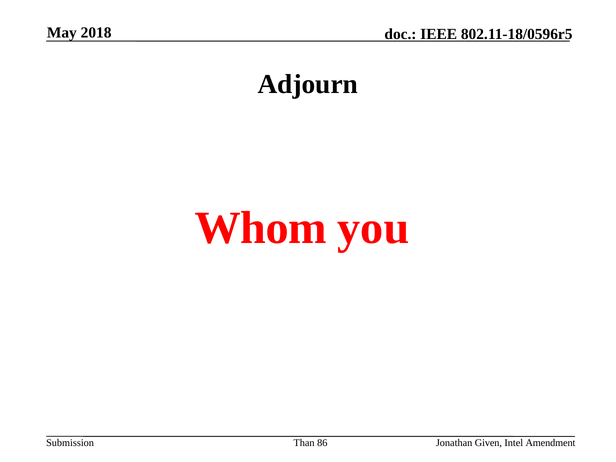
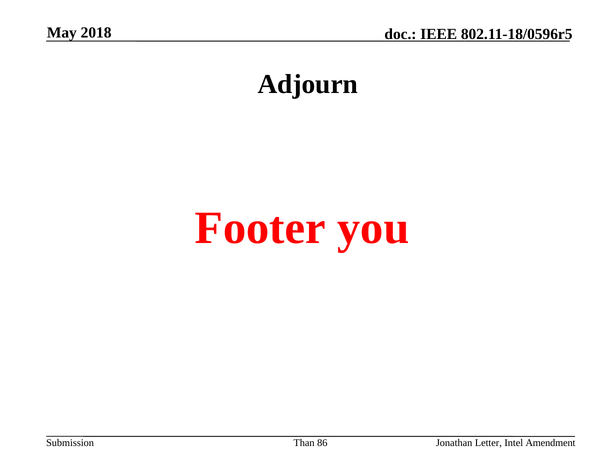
Whom: Whom -> Footer (260, 228)
Given: Given -> Letter (488, 443)
